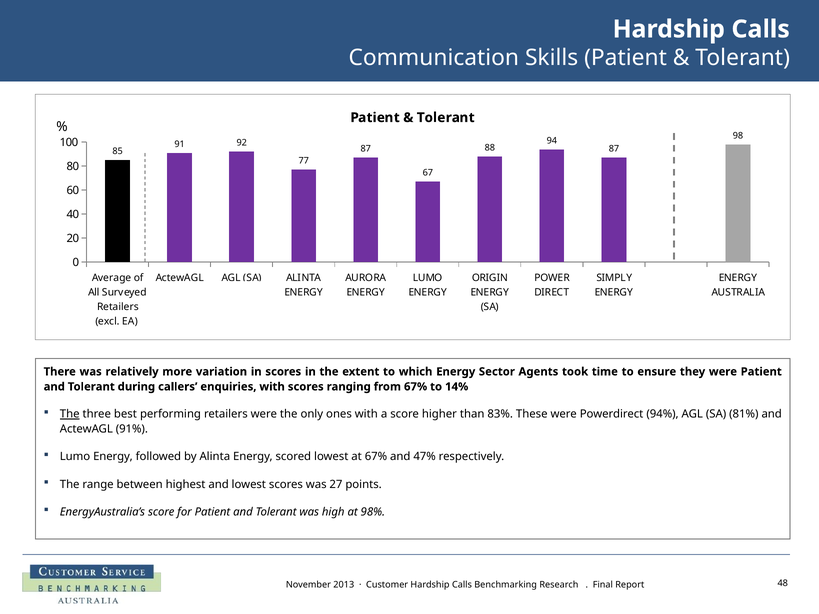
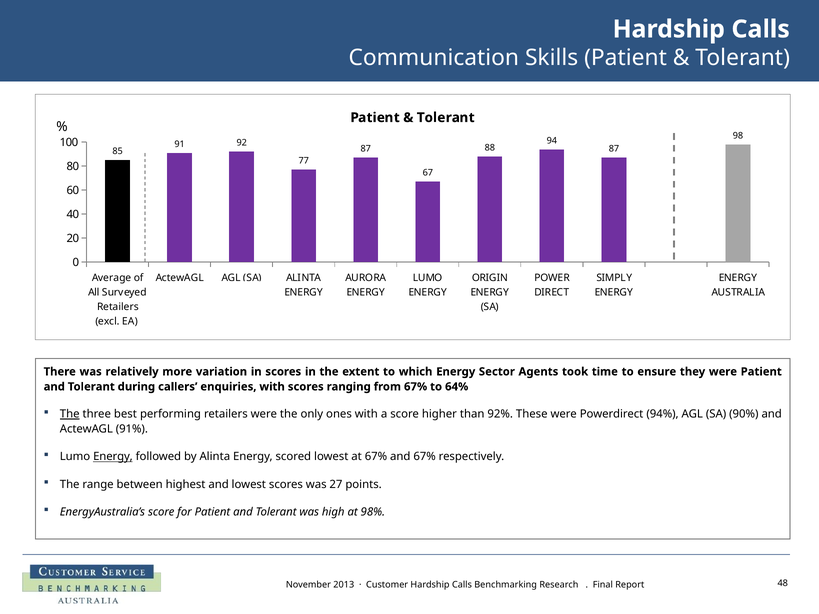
14%: 14% -> 64% (457, 387)
83%: 83% -> 92% (500, 414)
81%: 81% -> 90% (744, 414)
Energy underline: none -> present (113, 457)
and 47%: 47% -> 67% (425, 457)
